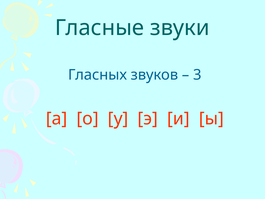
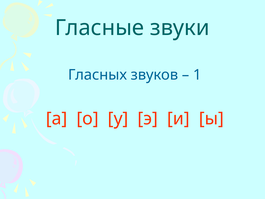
3: 3 -> 1 (197, 75)
